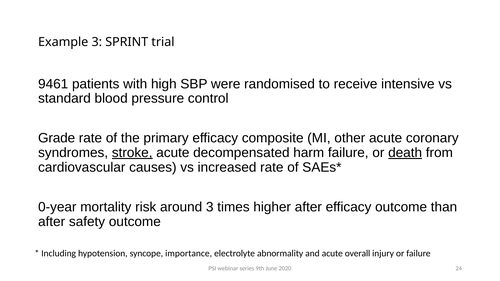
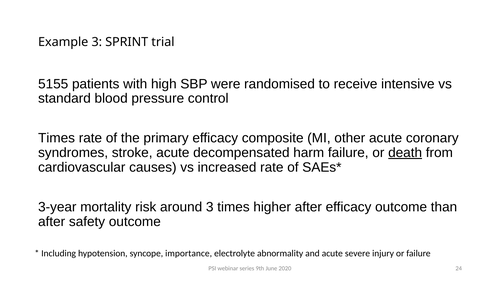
9461: 9461 -> 5155 (53, 84)
Grade: Grade -> Times (57, 138)
stroke underline: present -> none (132, 153)
0-year: 0-year -> 3-year (57, 207)
overall: overall -> severe (358, 254)
